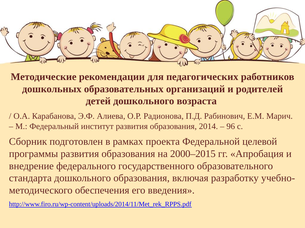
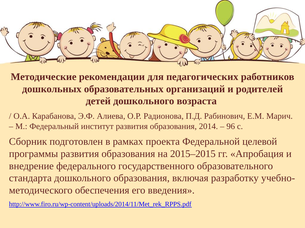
2000–2015: 2000–2015 -> 2015–2015 (193, 154)
